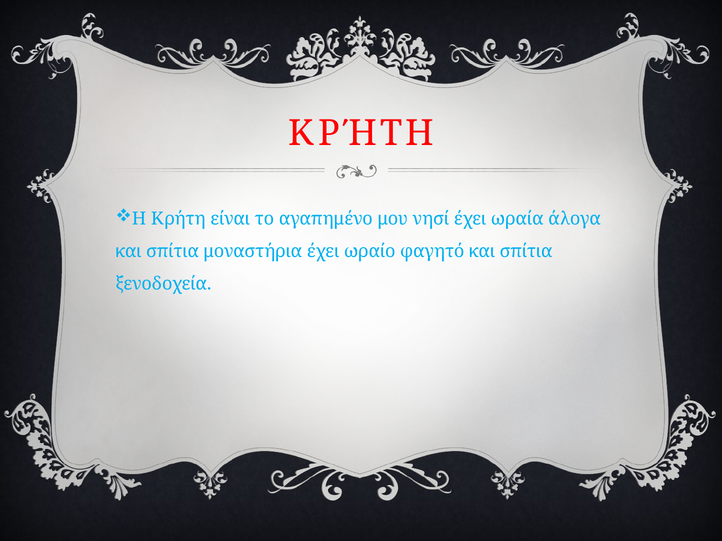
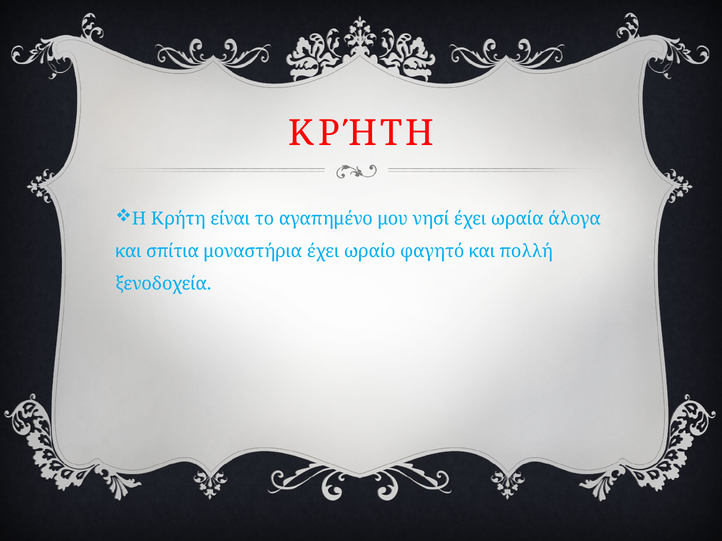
φαγητό και σπίτια: σπίτια -> πολλή (526, 252)
